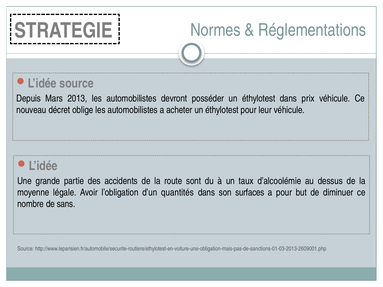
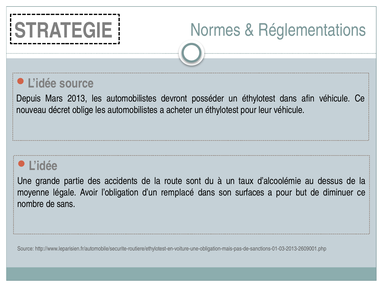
prix: prix -> afin (308, 99)
quantités: quantités -> remplacé (178, 193)
